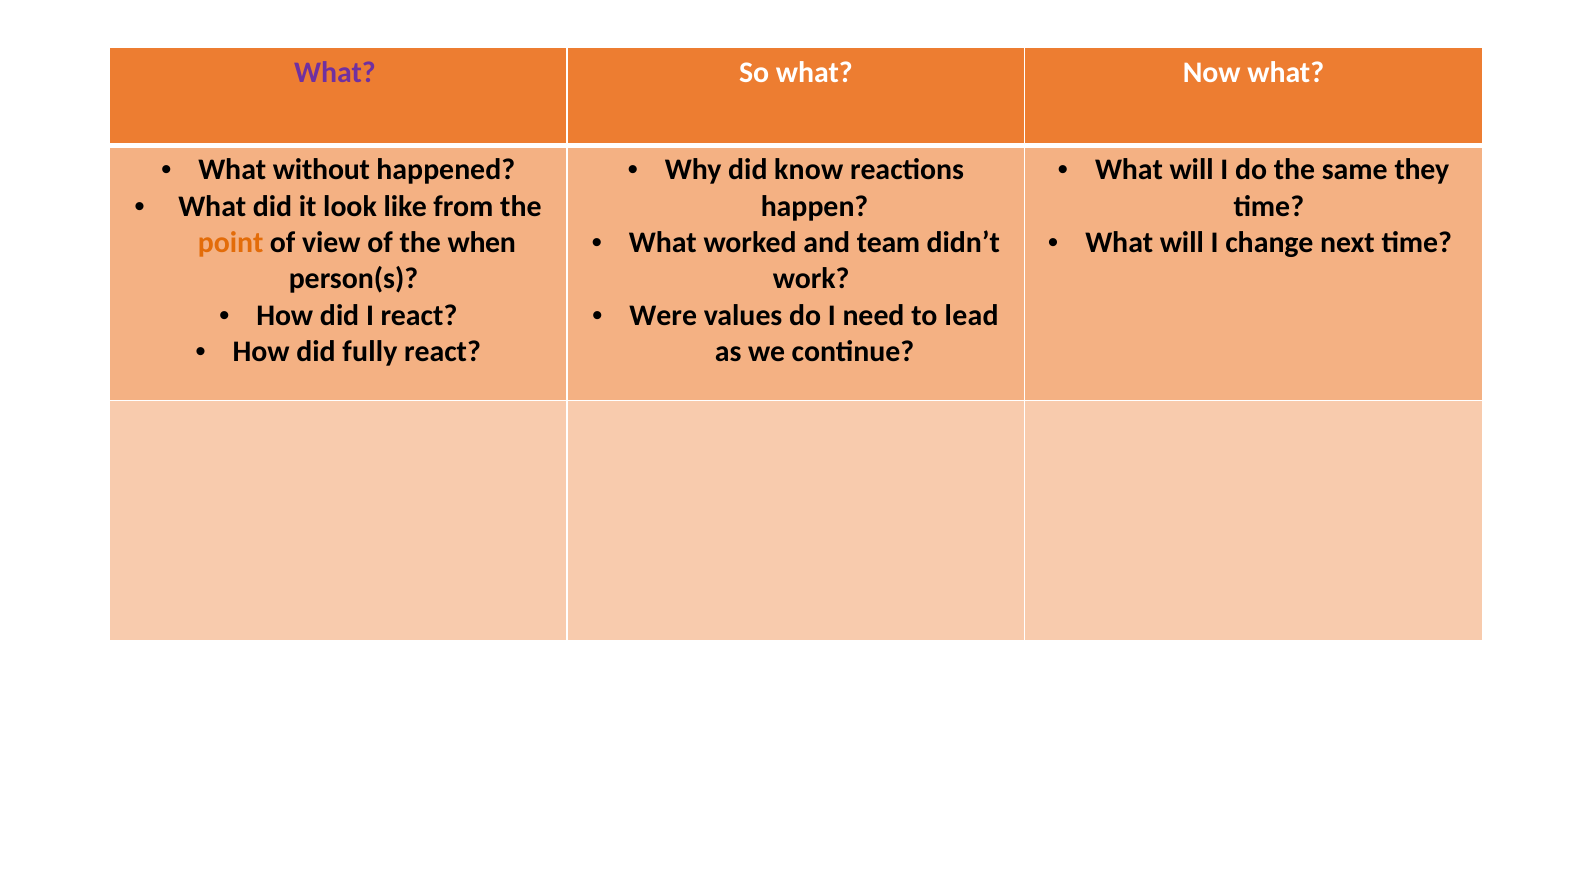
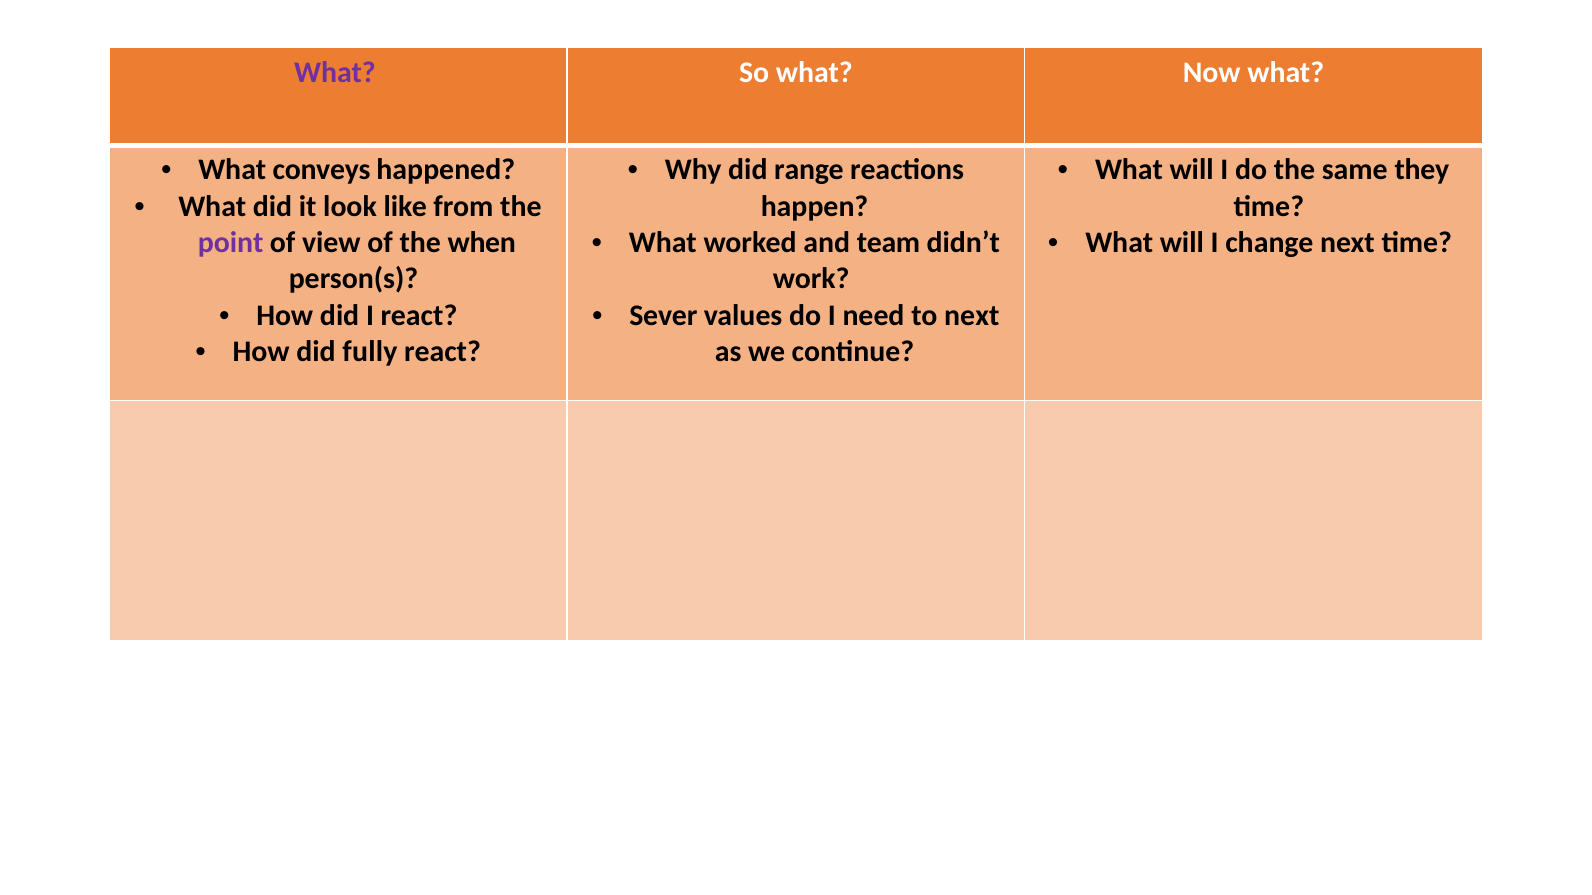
without: without -> conveys (322, 170)
know: know -> range (809, 170)
point colour: orange -> purple (231, 243)
Were: Were -> Sever (663, 316)
to lead: lead -> next (972, 316)
